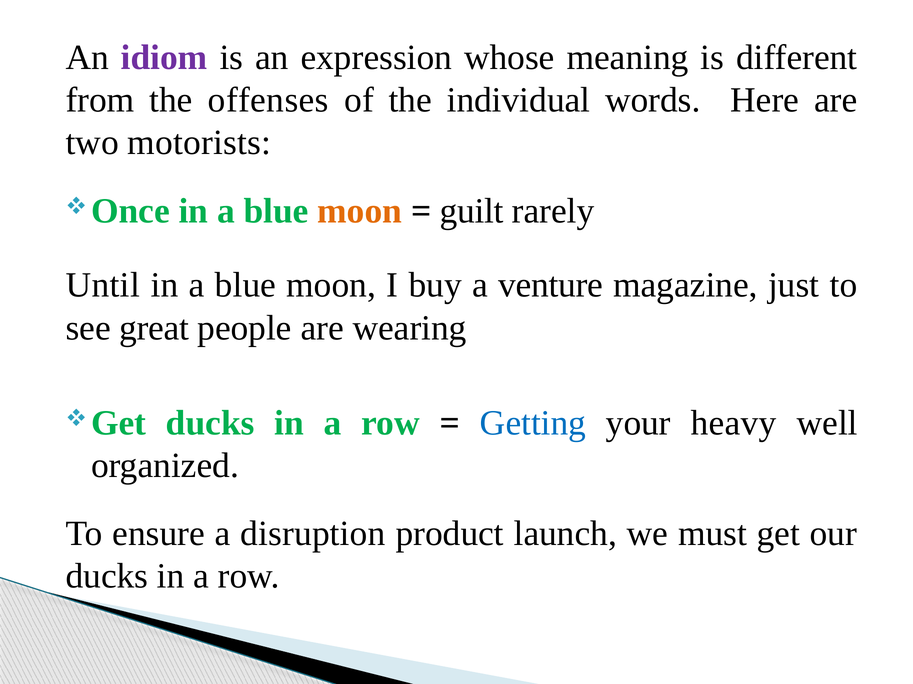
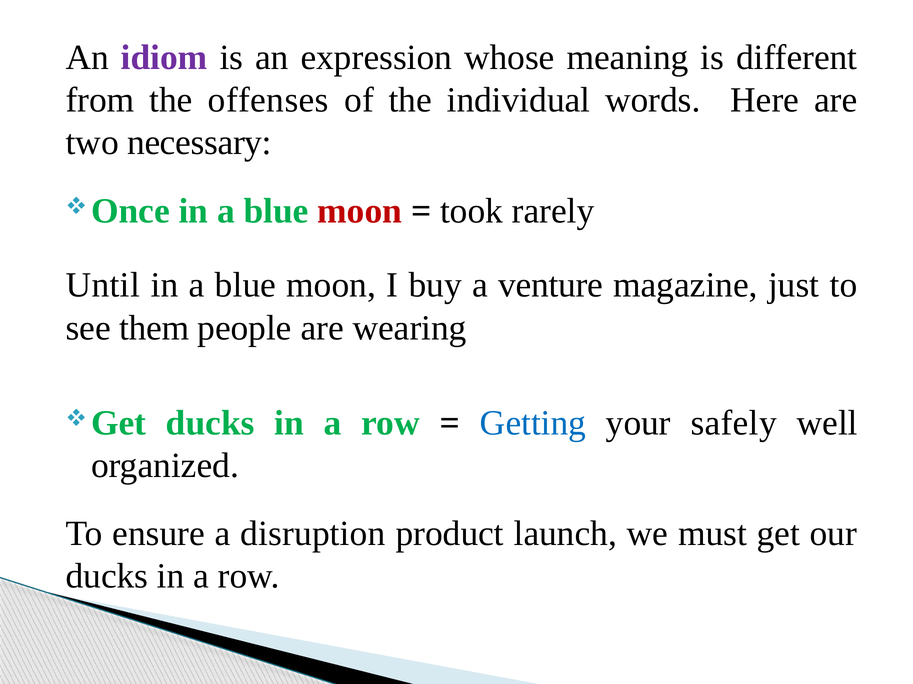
motorists: motorists -> necessary (199, 143)
moon colour: orange -> red (360, 211)
guilt: guilt -> took (472, 211)
great: great -> them (154, 328)
heavy: heavy -> safely (734, 424)
